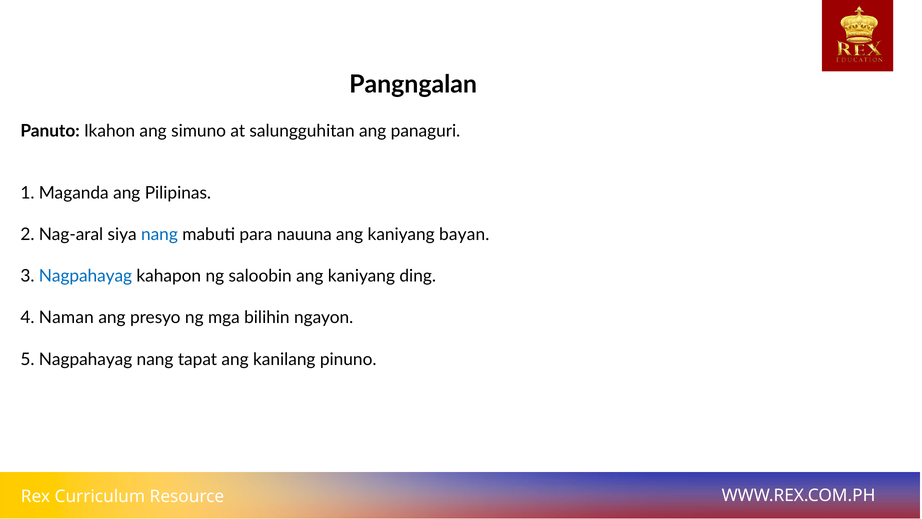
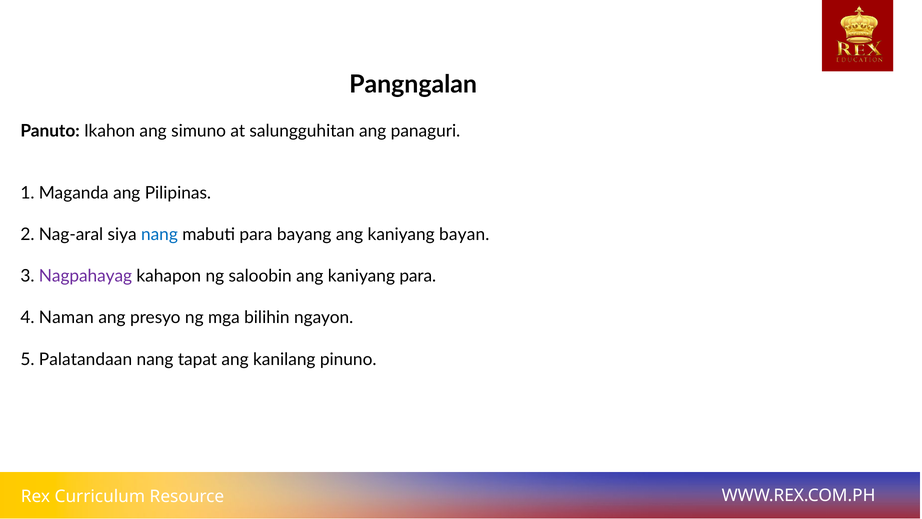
nauuna: nauuna -> bayang (304, 235)
Nagpahayag colour: blue -> purple (85, 276)
kaniyang ding: ding -> para (418, 276)
5 Nagpahayag: Nagpahayag -> Palatandaan (86, 359)
